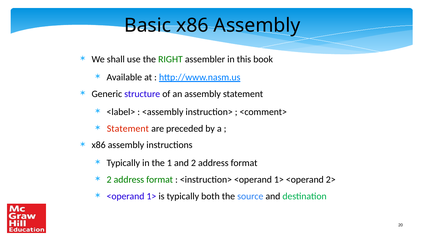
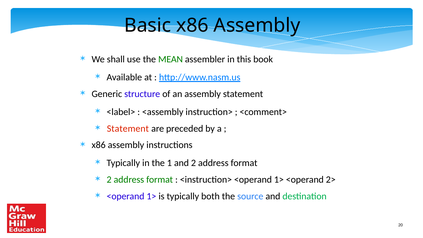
RIGHT: RIGHT -> MEAN (171, 59)
